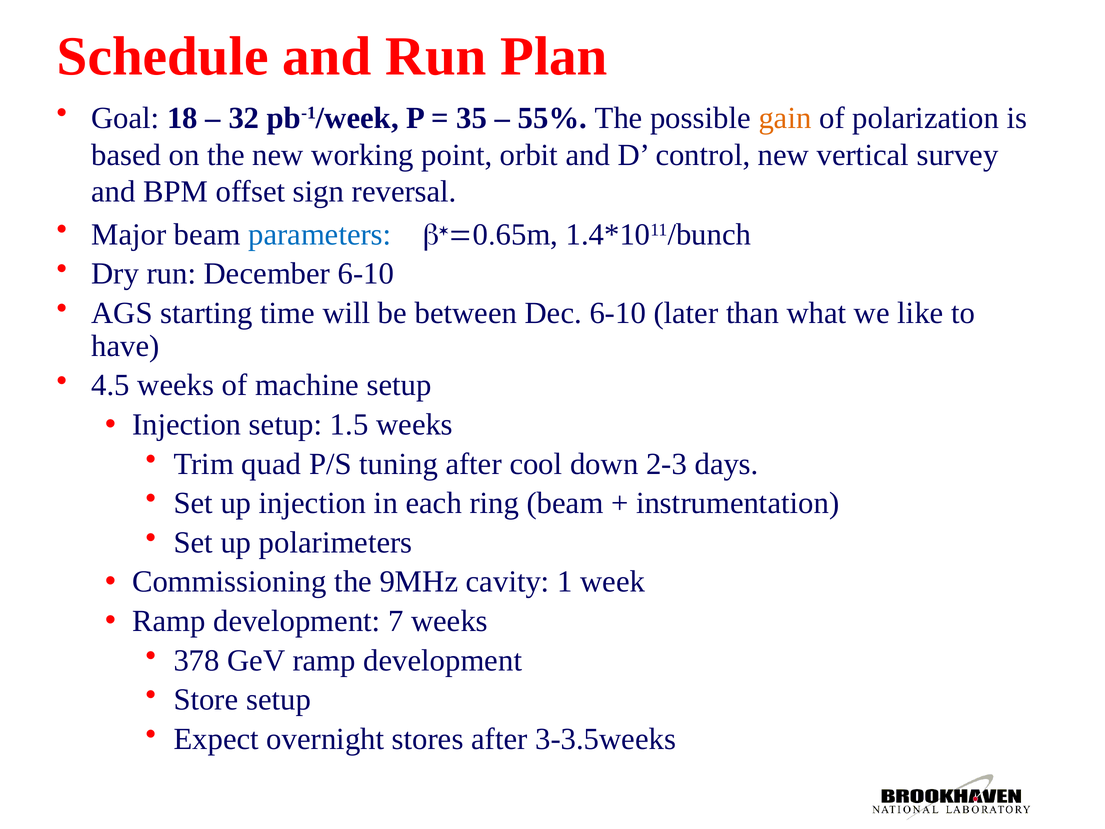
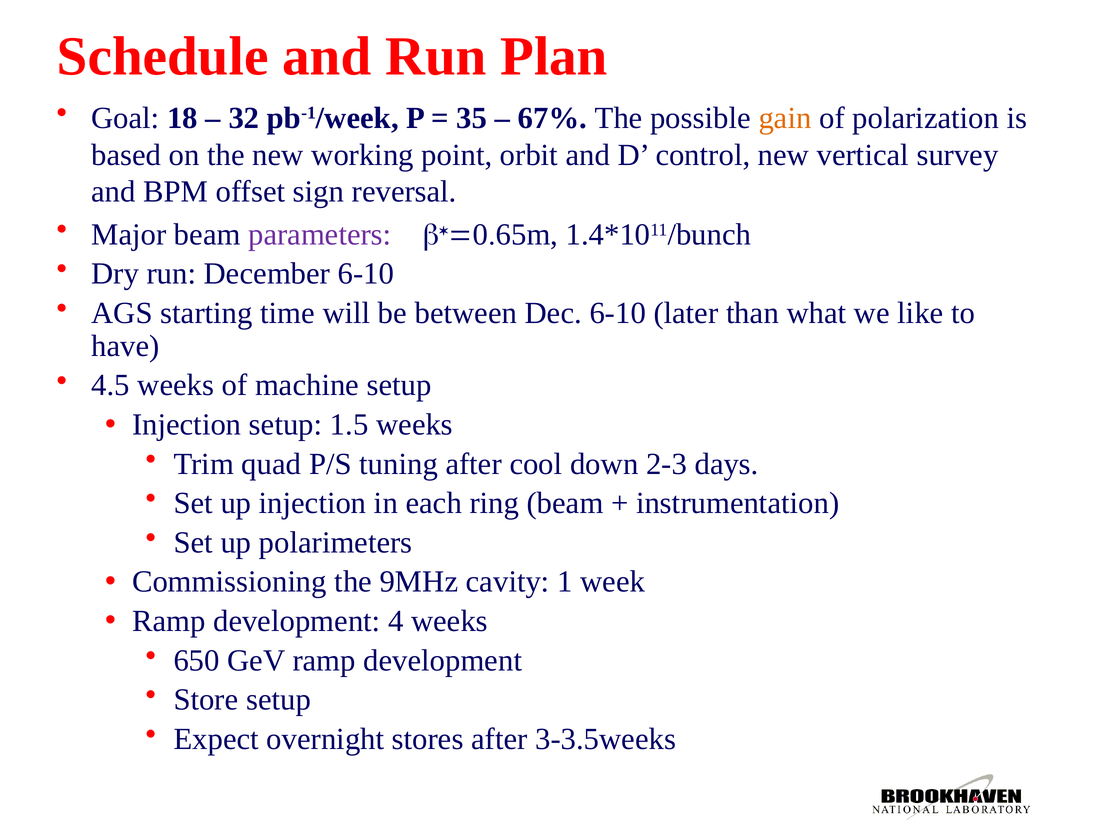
55%: 55% -> 67% (552, 118)
parameters colour: blue -> purple (320, 235)
7: 7 -> 4 (396, 621)
378: 378 -> 650 (197, 660)
